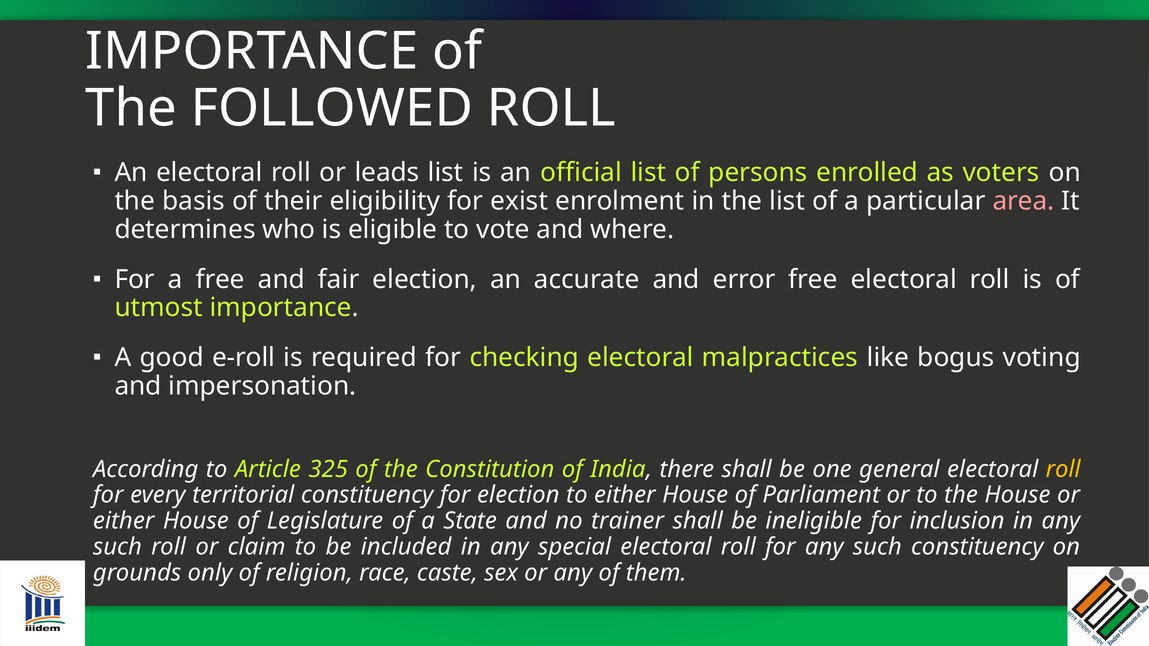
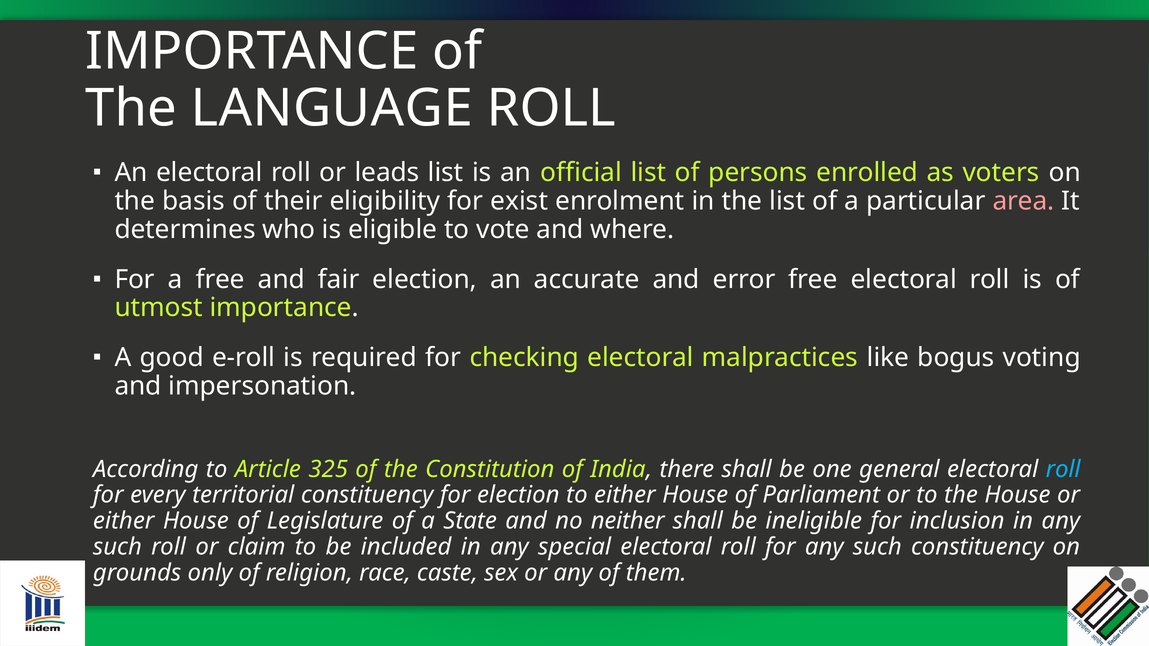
FOLLOWED: FOLLOWED -> LANGUAGE (332, 108)
roll colour: yellow -> light blue (1063, 469)
trainer: trainer -> neither (628, 521)
